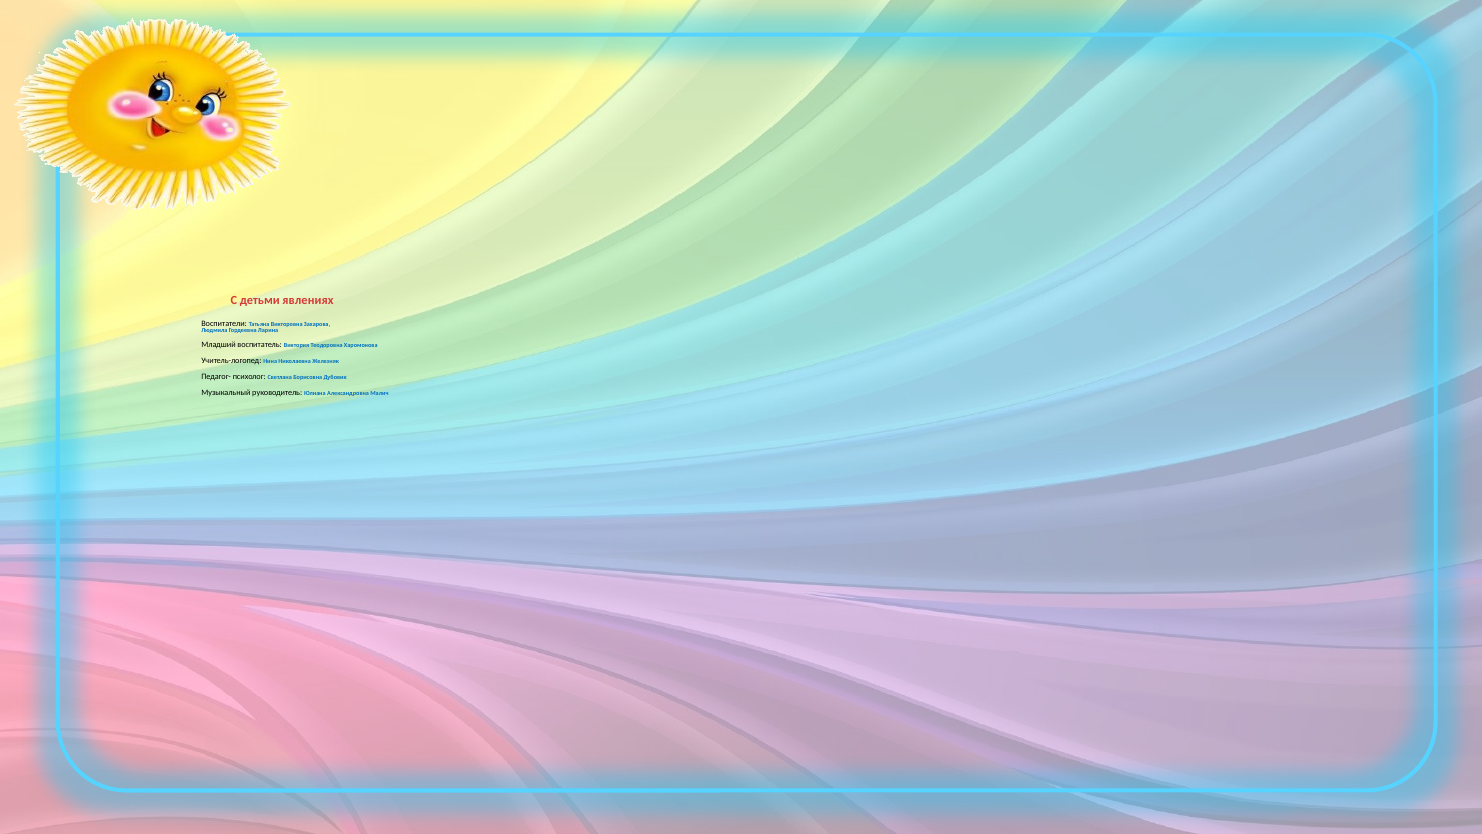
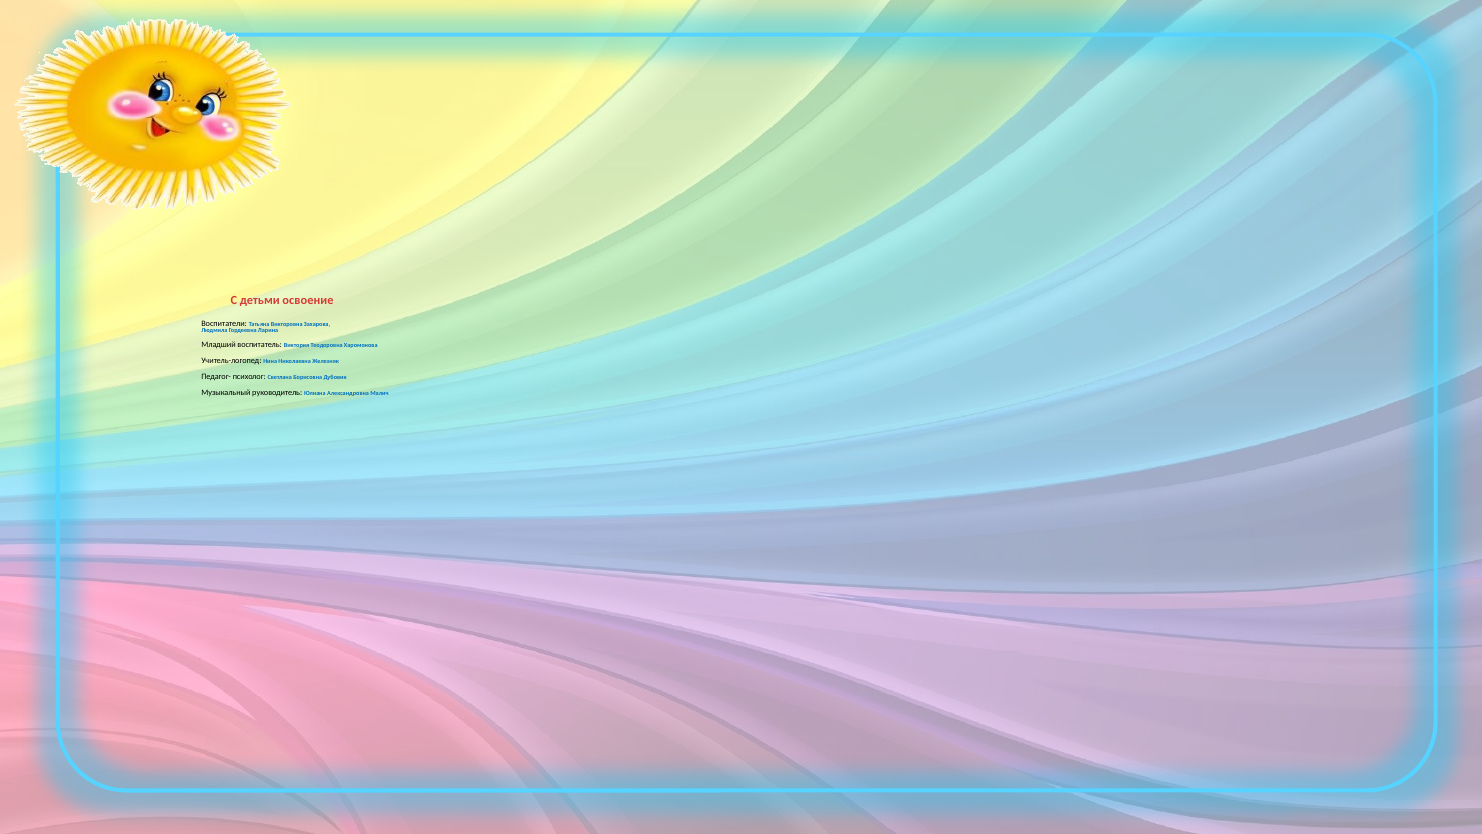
явлениях: явлениях -> освоение (308, 300)
